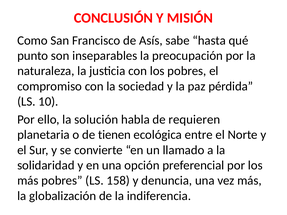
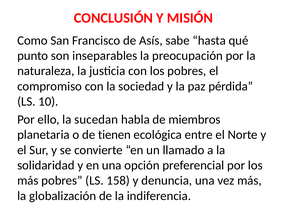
solución: solución -> sucedan (96, 120)
requieren: requieren -> miembros (194, 120)
